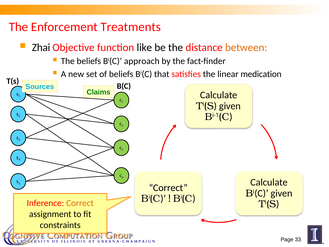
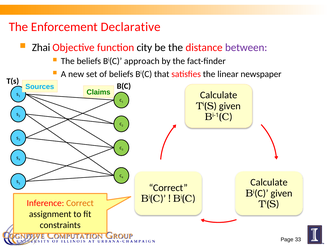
Treatments: Treatments -> Declarative (131, 27)
like: like -> city (144, 47)
between colour: orange -> purple (246, 47)
medication: medication -> newspaper (261, 74)
